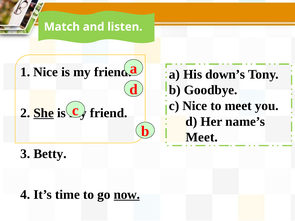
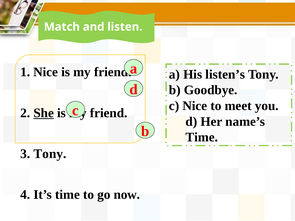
down’s: down’s -> listen’s (225, 74)
Meet: Meet -> Time (202, 137)
3 Betty: Betty -> Tony (50, 154)
now underline: present -> none (127, 195)
